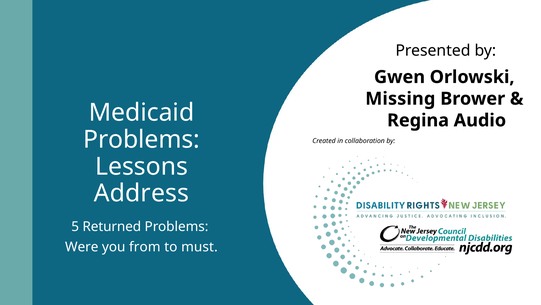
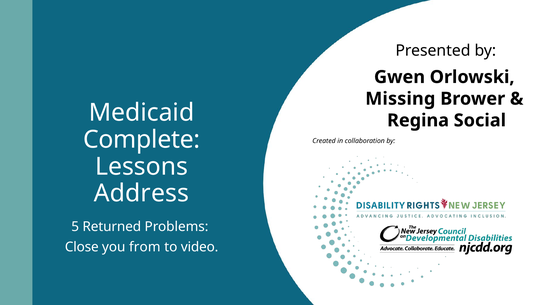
Audio: Audio -> Social (480, 120)
Problems: Problems -> Complete (142, 139)
Were: Were -> Close (82, 247)
must: must -> video (200, 247)
